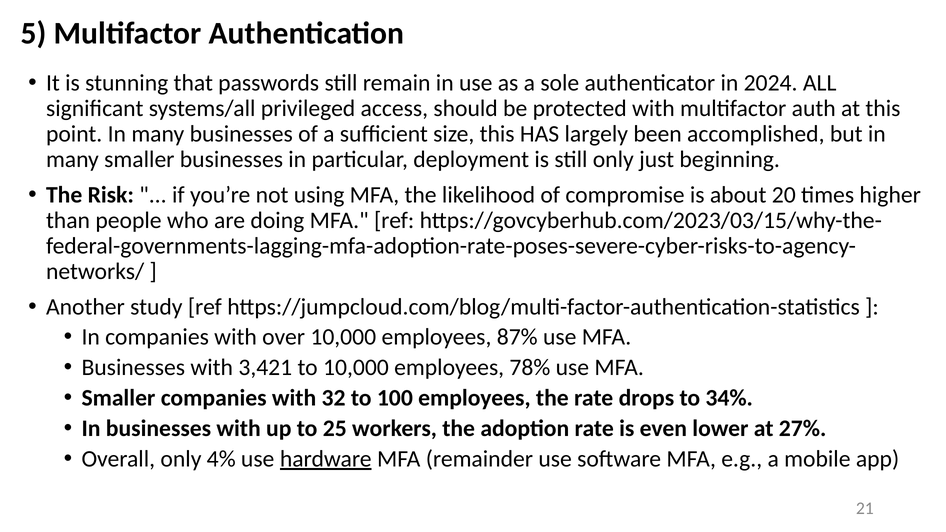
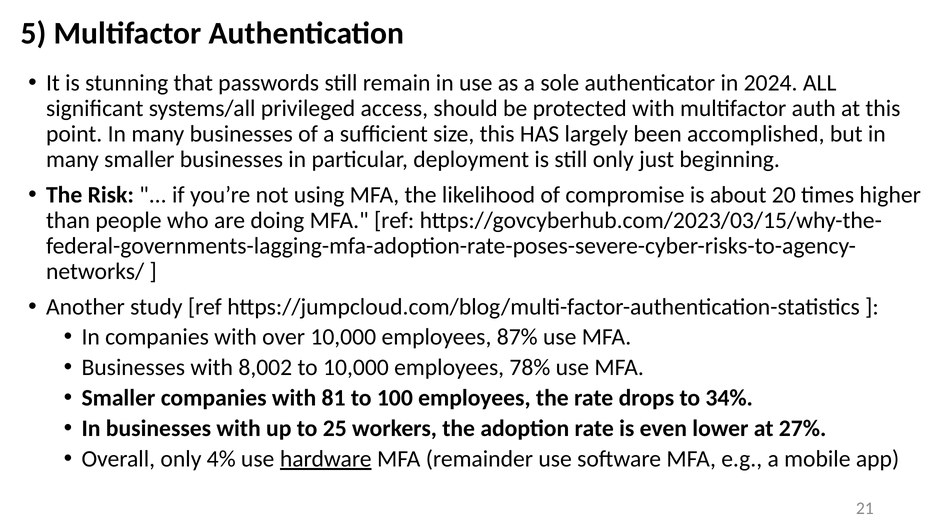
3,421: 3,421 -> 8,002 (265, 368)
32: 32 -> 81 (334, 398)
